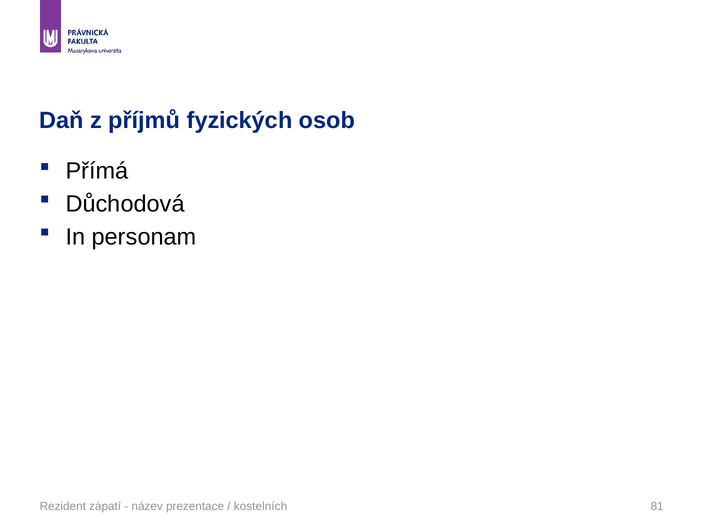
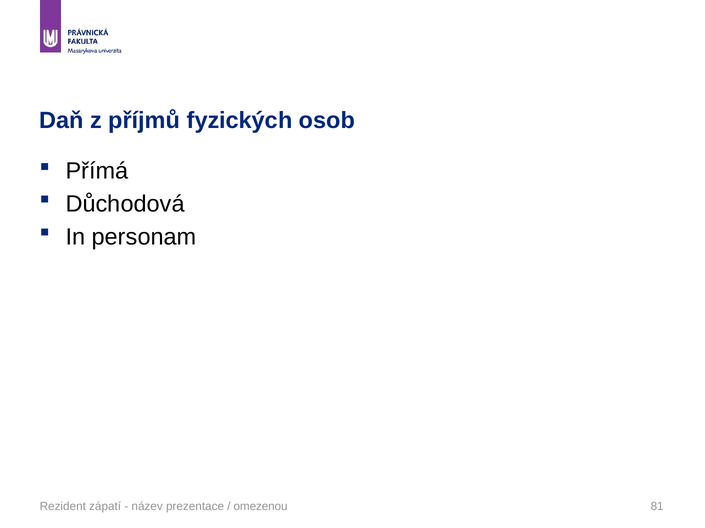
kostelních: kostelních -> omezenou (261, 507)
